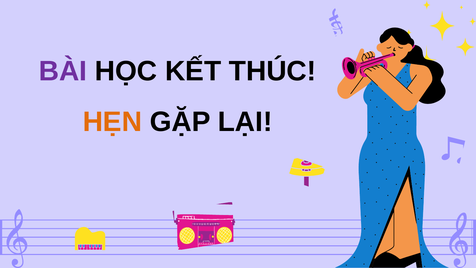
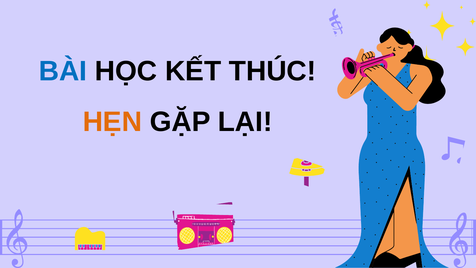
BÀI colour: purple -> blue (63, 71)
